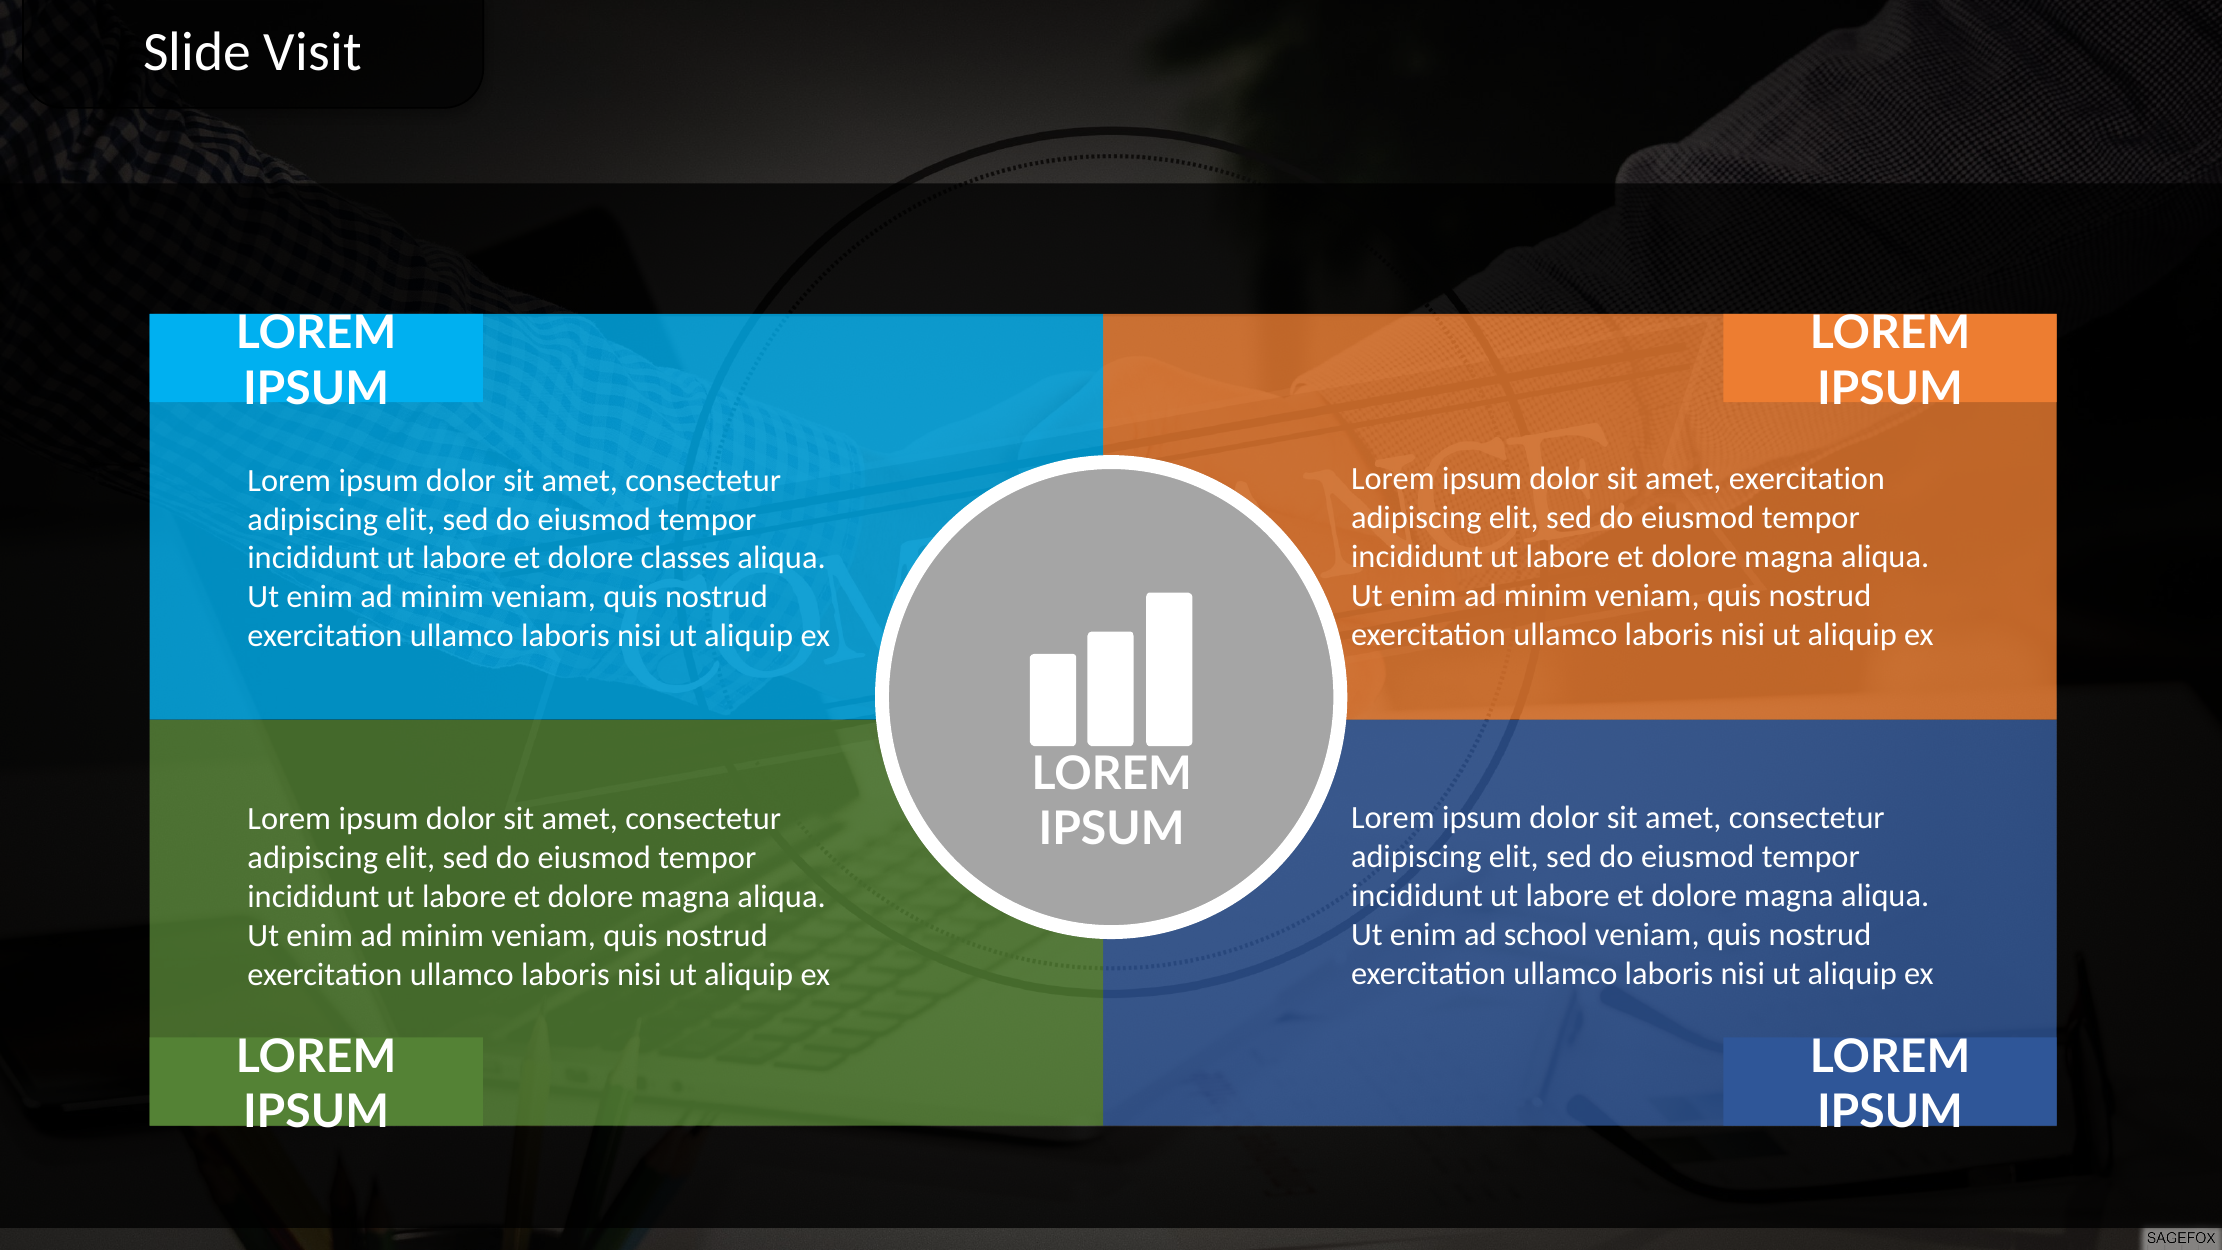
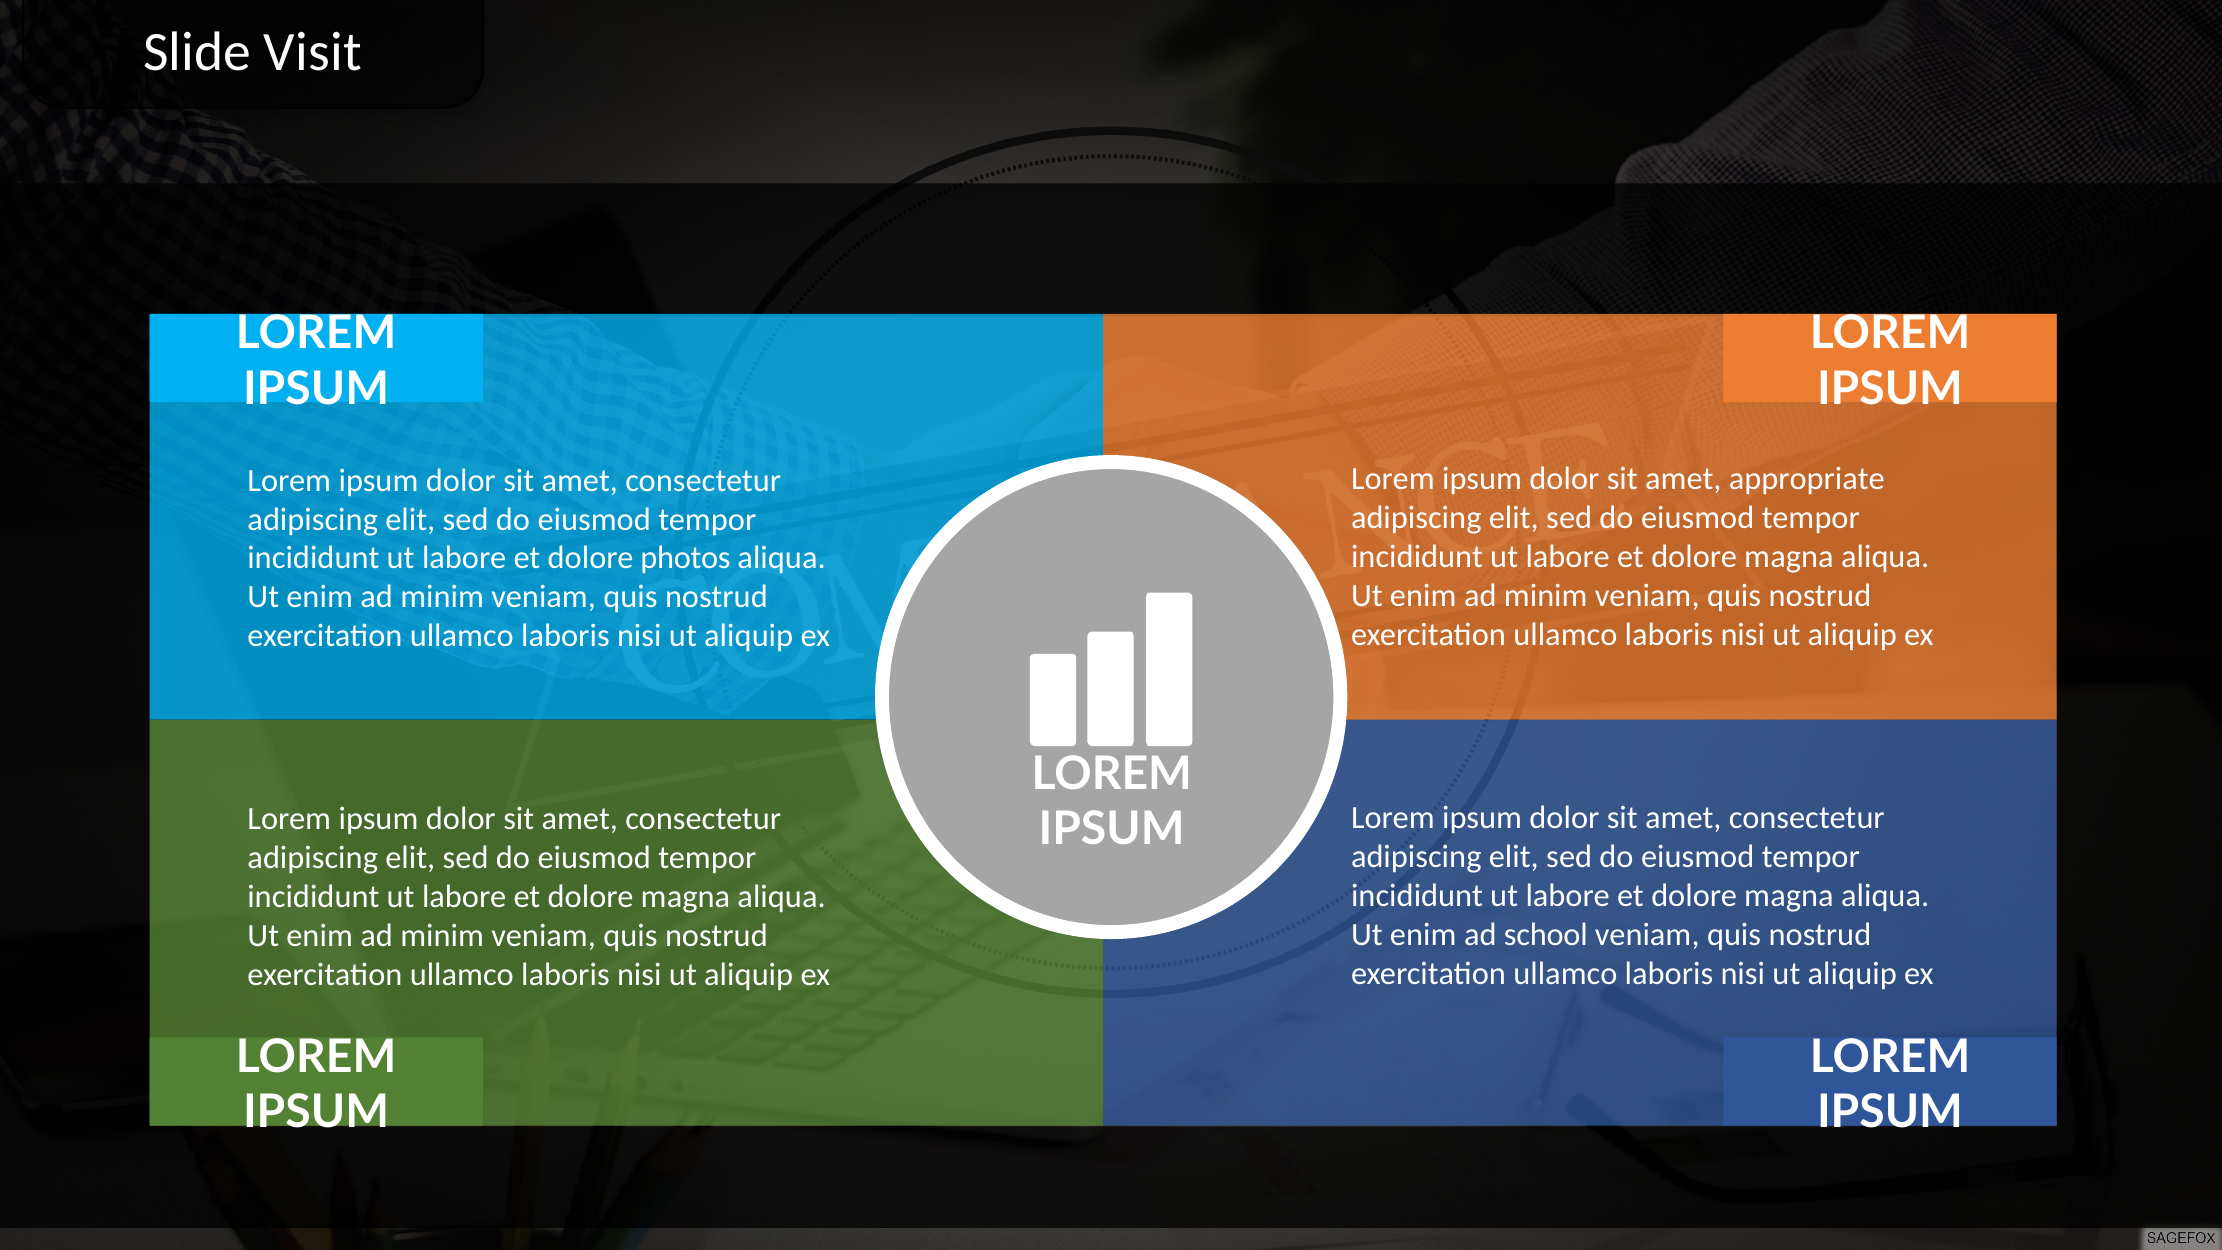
amet exercitation: exercitation -> appropriate (1807, 479)
classes: classes -> photos (686, 558)
